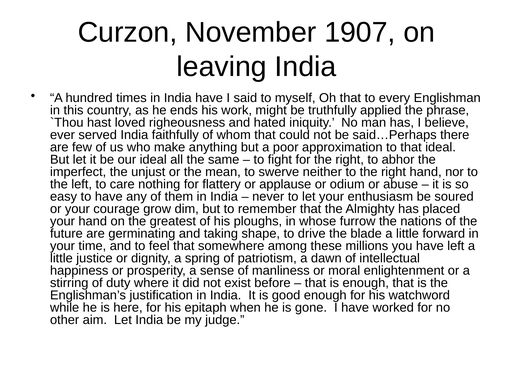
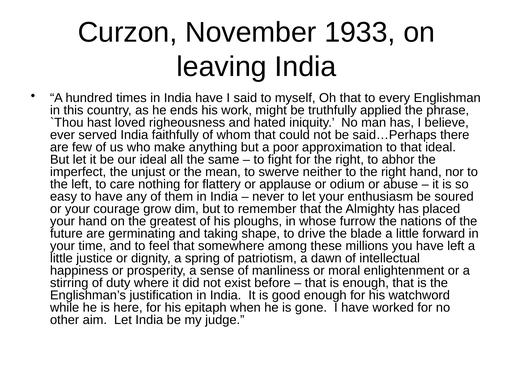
1907: 1907 -> 1933 (360, 32)
